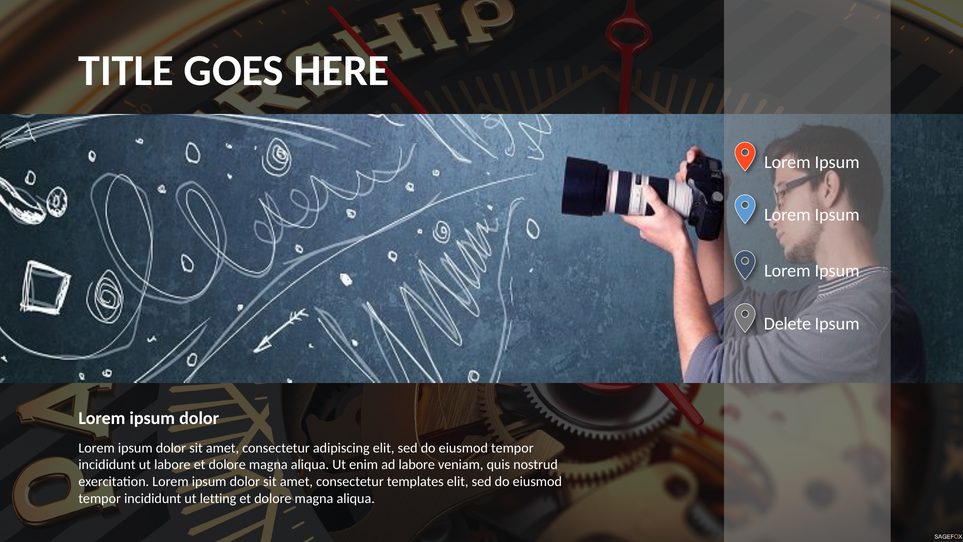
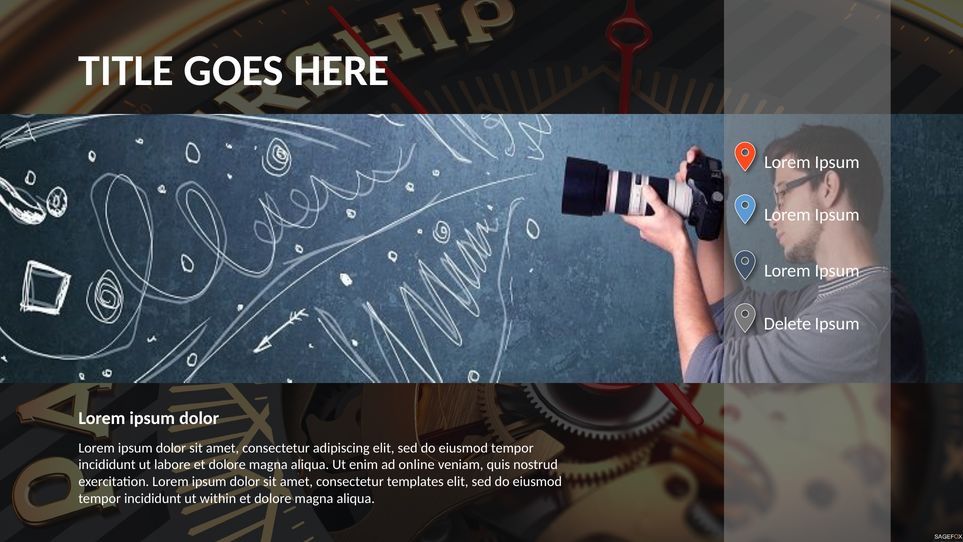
ad labore: labore -> online (417, 465)
letting: letting -> within (218, 498)
